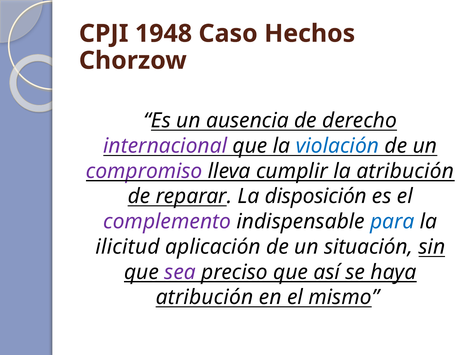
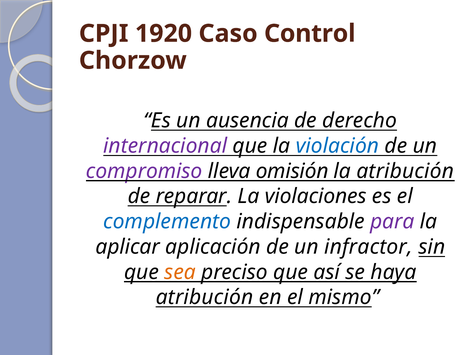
1948: 1948 -> 1920 (164, 34)
Hechos: Hechos -> Control (310, 34)
cumplir: cumplir -> omisión (292, 171)
disposición: disposición -> violaciones (316, 196)
complemento colour: purple -> blue (167, 221)
para colour: blue -> purple (392, 221)
ilicitud: ilicitud -> aplicar (128, 247)
situación: situación -> infractor (368, 247)
sea colour: purple -> orange (180, 272)
